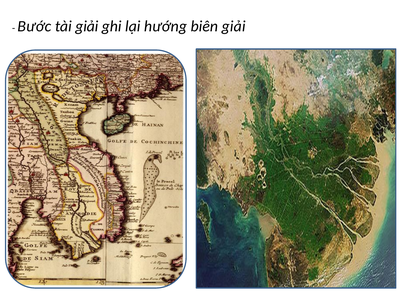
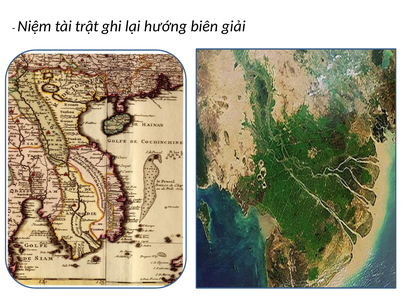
Bước: Bước -> Niệm (34, 26)
tài giải: giải -> trật (87, 26)
